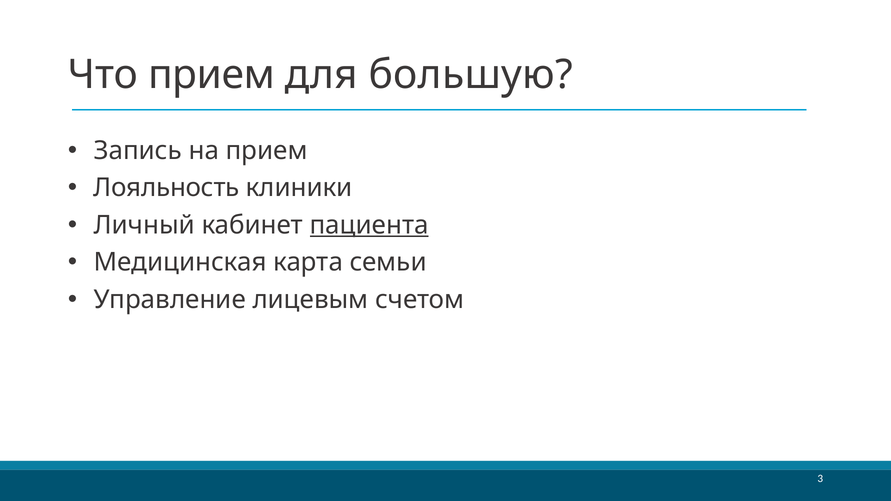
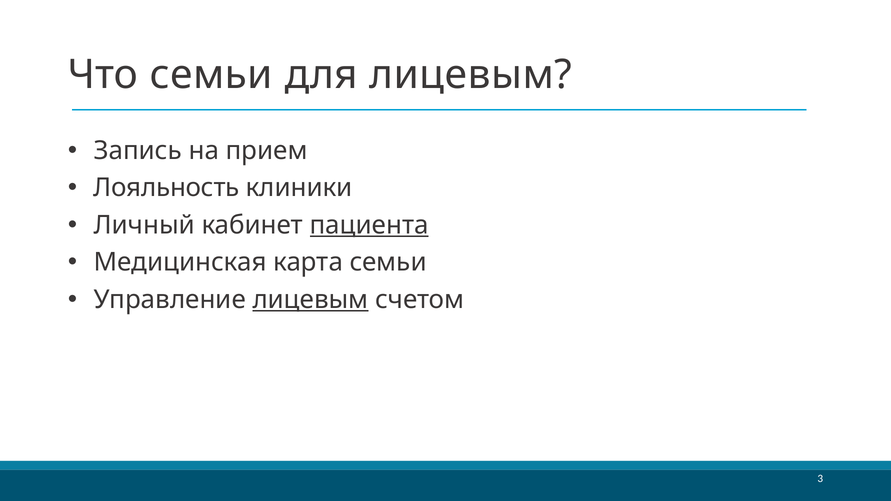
Что прием: прием -> семьи (211, 75)
для большую: большую -> лицевым (471, 75)
лицевым underline: none -> present (310, 300)
